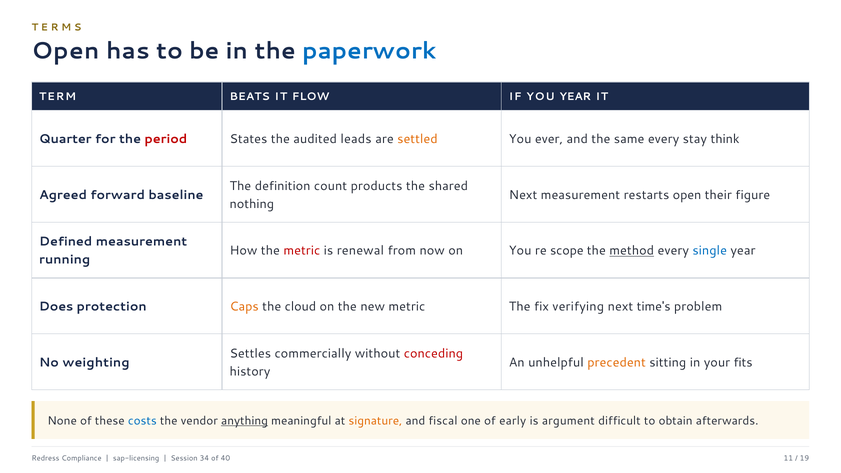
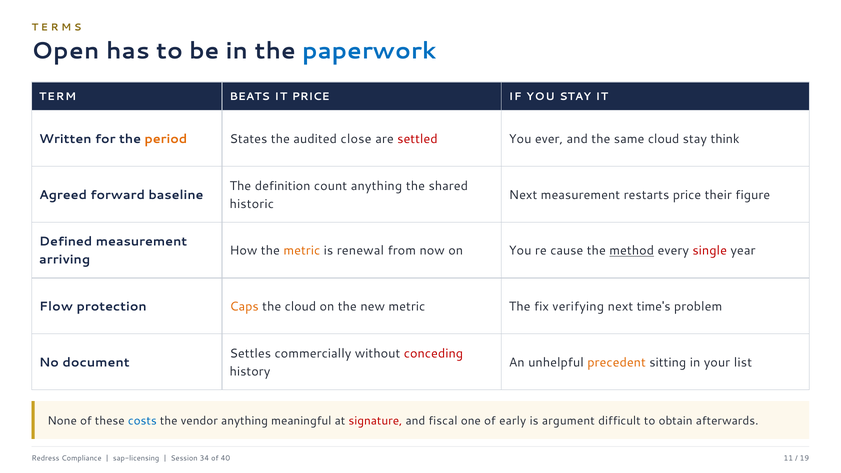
IT FLOW: FLOW -> PRICE (311, 97)
YOU YEAR: YEAR -> STAY (575, 97)
Quarter: Quarter -> Written (65, 139)
period colour: red -> orange (166, 139)
leads: leads -> close (356, 139)
settled colour: orange -> red (417, 139)
same every: every -> cloud (664, 139)
count products: products -> anything (377, 186)
restarts open: open -> price (687, 195)
nothing: nothing -> historic (252, 204)
metric colour: red -> orange (302, 251)
scope: scope -> cause (567, 251)
single colour: blue -> red (710, 251)
running: running -> arriving (65, 260)
Does: Does -> Flow (56, 307)
weighting: weighting -> document (96, 363)
fits: fits -> list (743, 363)
anything underline: present -> none (245, 421)
signature colour: orange -> red (375, 421)
